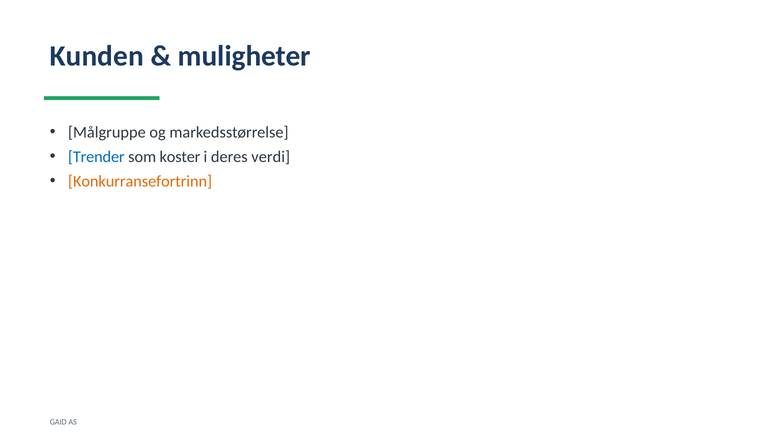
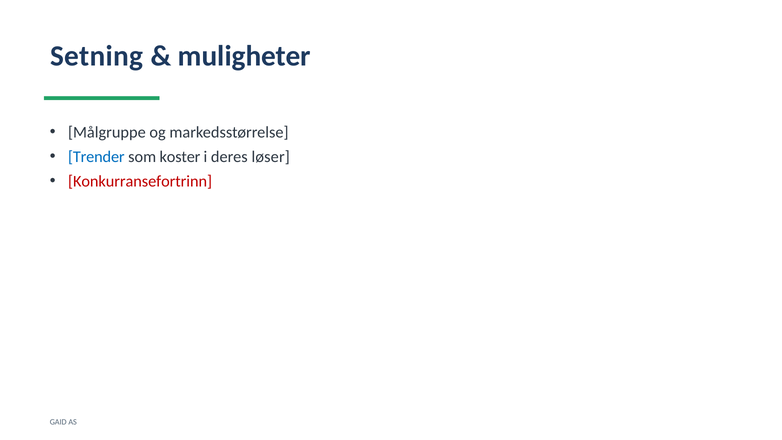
Kunden: Kunden -> Setning (97, 56)
verdi: verdi -> løser (271, 157)
Konkurransefortrinn colour: orange -> red (140, 181)
